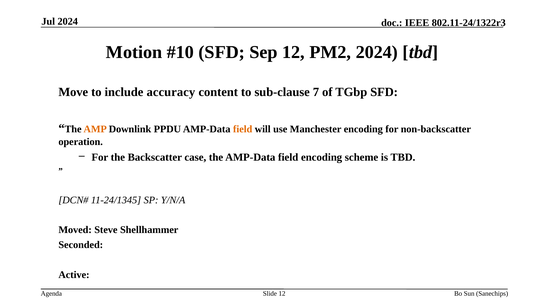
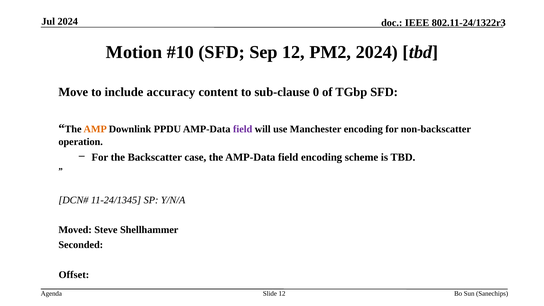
7: 7 -> 0 (316, 92)
field colour: orange -> purple (243, 129)
Active: Active -> Offset (74, 275)
